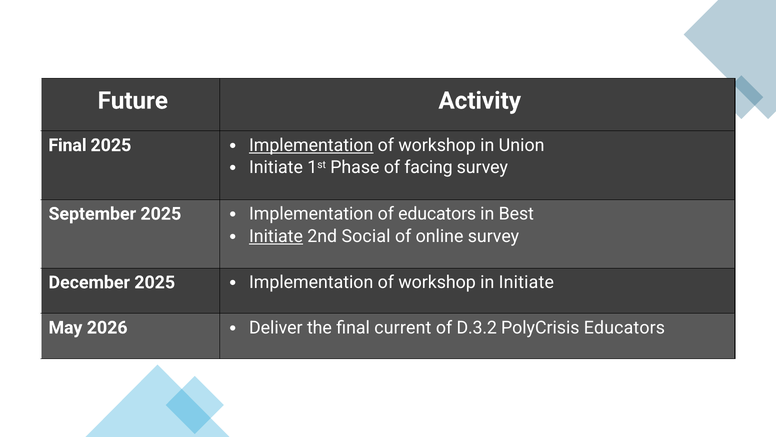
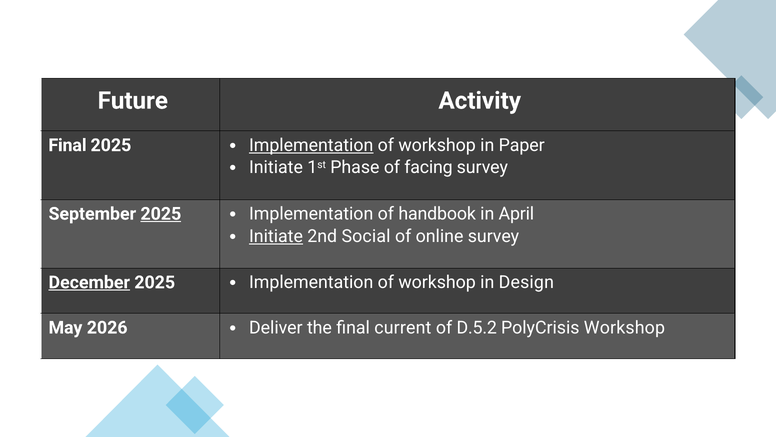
Union: Union -> Paper (522, 145)
2025 underline: none -> present (161, 214)
of educators: educators -> handbook (437, 214)
Best: Best -> April (516, 214)
December underline: none -> present (89, 282)
in Initiate: Initiate -> Design (526, 282)
D.3.2: D.3.2 -> D.5.2 (477, 327)
PolyCrisis Educators: Educators -> Workshop (624, 327)
